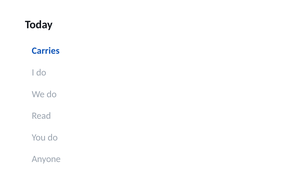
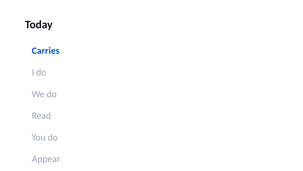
Anyone: Anyone -> Appear (46, 159)
